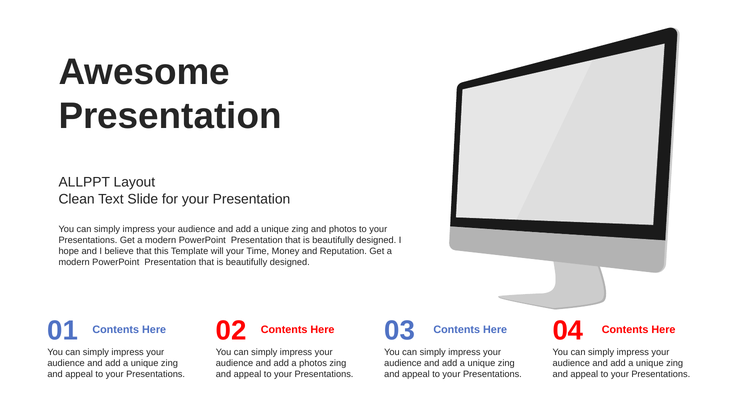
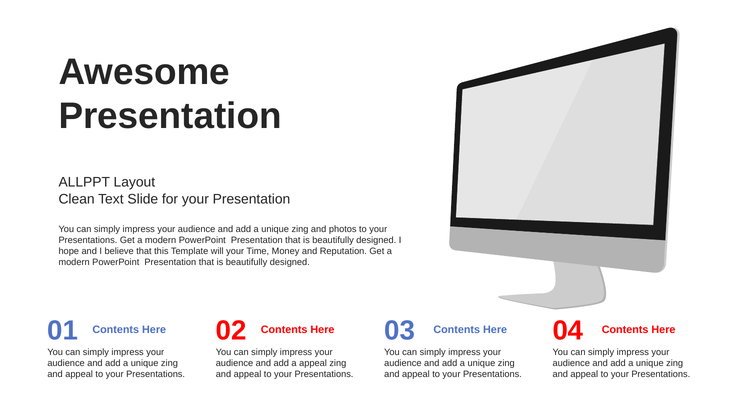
a photos: photos -> appeal (313, 363)
